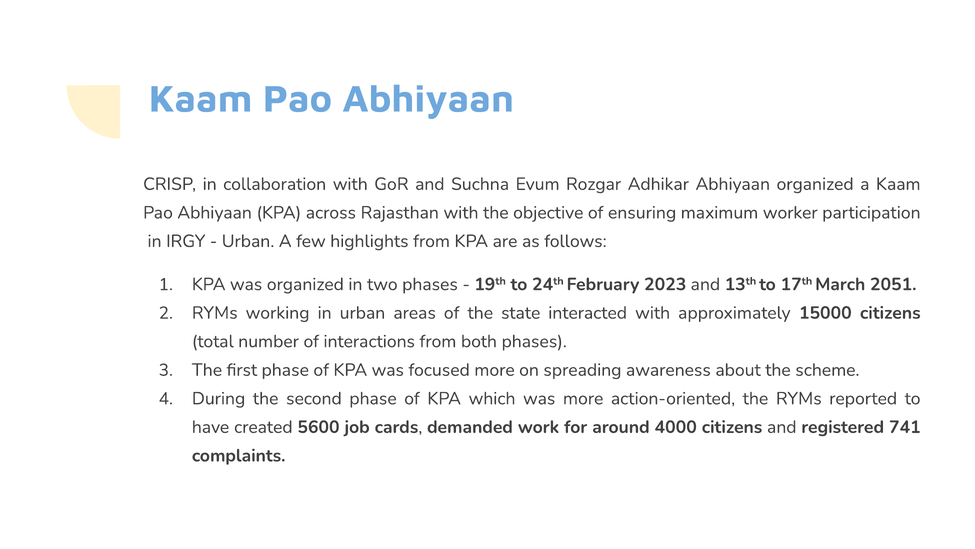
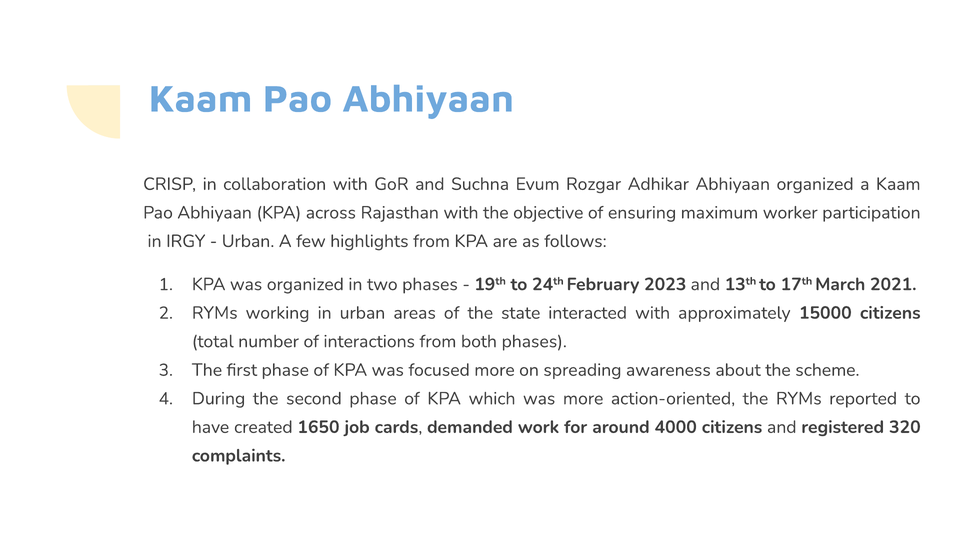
2051: 2051 -> 2021 (893, 284)
5600: 5600 -> 1650 (318, 427)
741: 741 -> 320 (905, 427)
